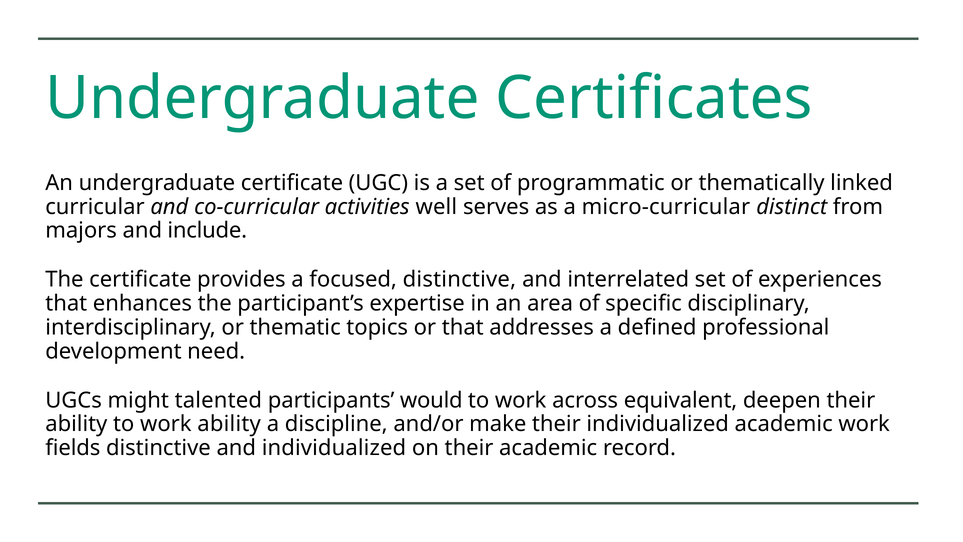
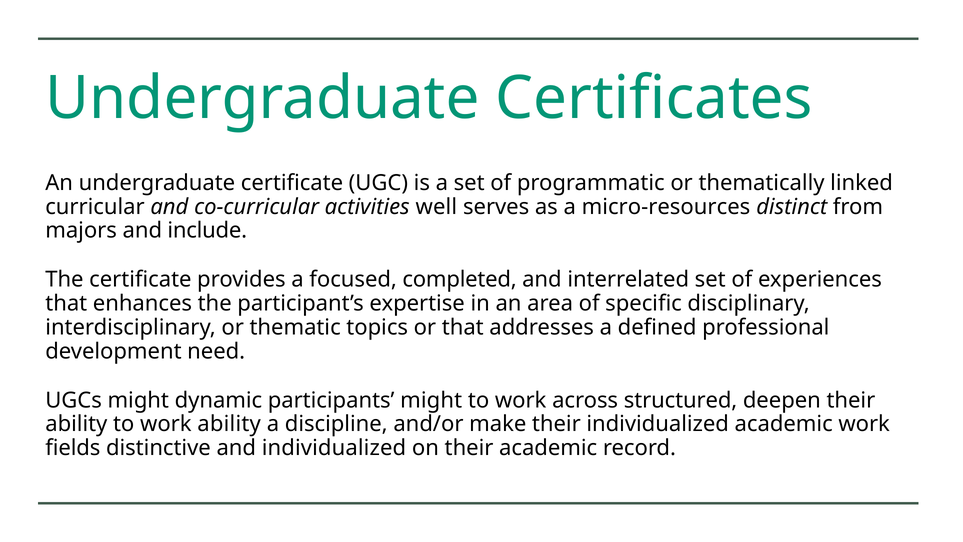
micro-curricular: micro-curricular -> micro-resources (666, 207)
focused distinctive: distinctive -> completed (460, 280)
talented: talented -> dynamic (218, 400)
participants would: would -> might (431, 400)
equivalent: equivalent -> structured (681, 400)
